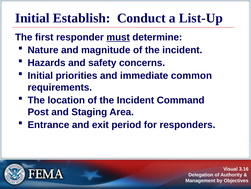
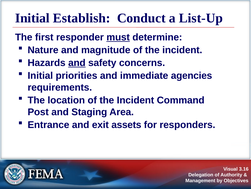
and underline: none -> present (77, 63)
common: common -> agencies (192, 75)
period: period -> assets (126, 124)
